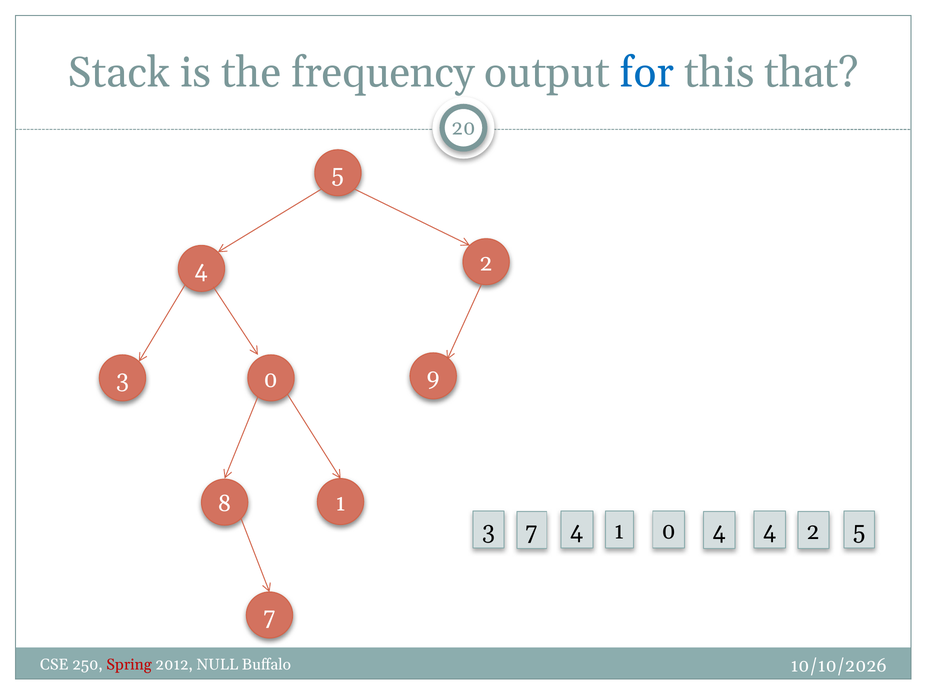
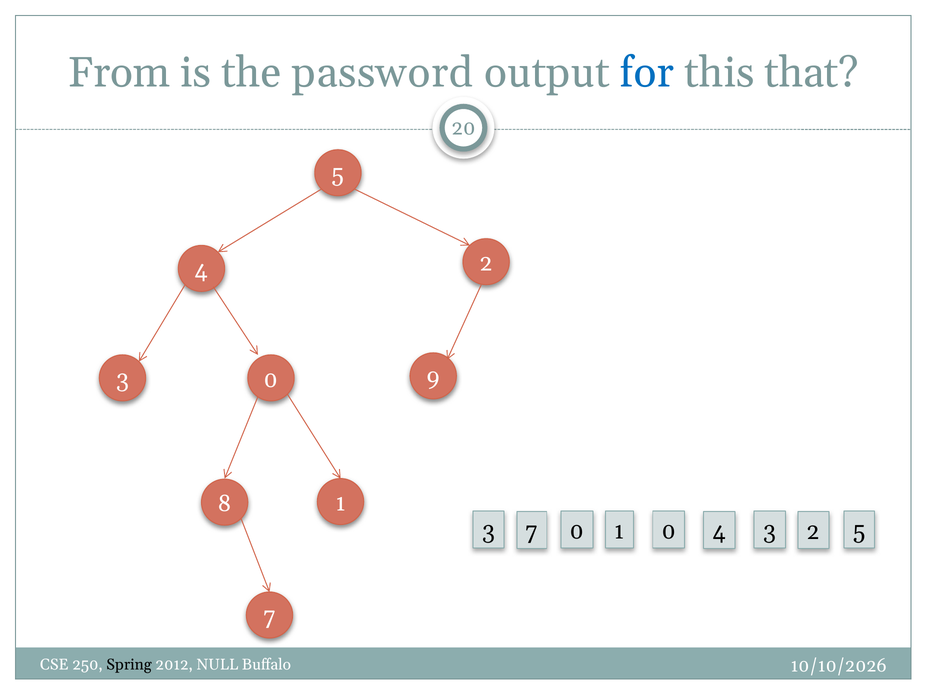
Stack: Stack -> From (119, 73)
frequency: frequency -> password (383, 73)
7 4: 4 -> 0 (577, 531)
4 4: 4 -> 3 (769, 531)
Spring colour: red -> black (129, 665)
